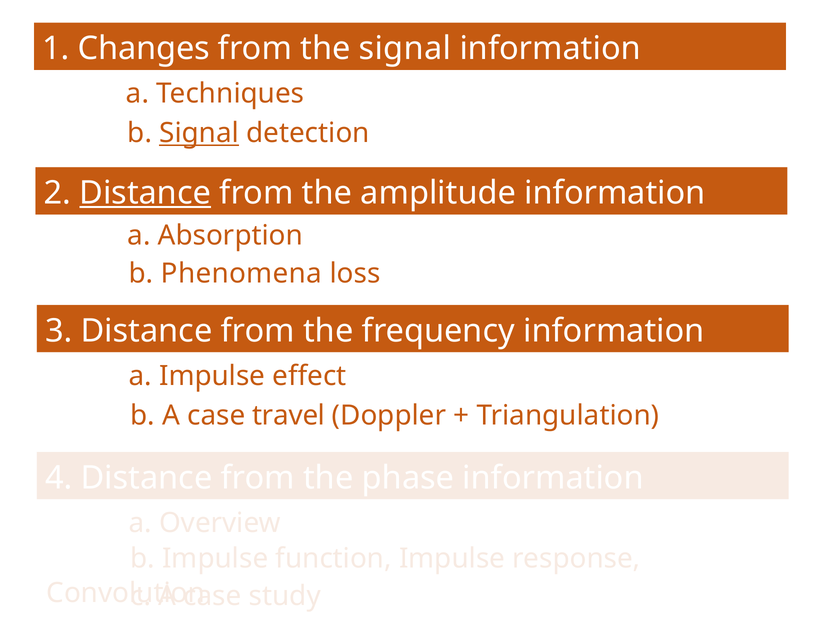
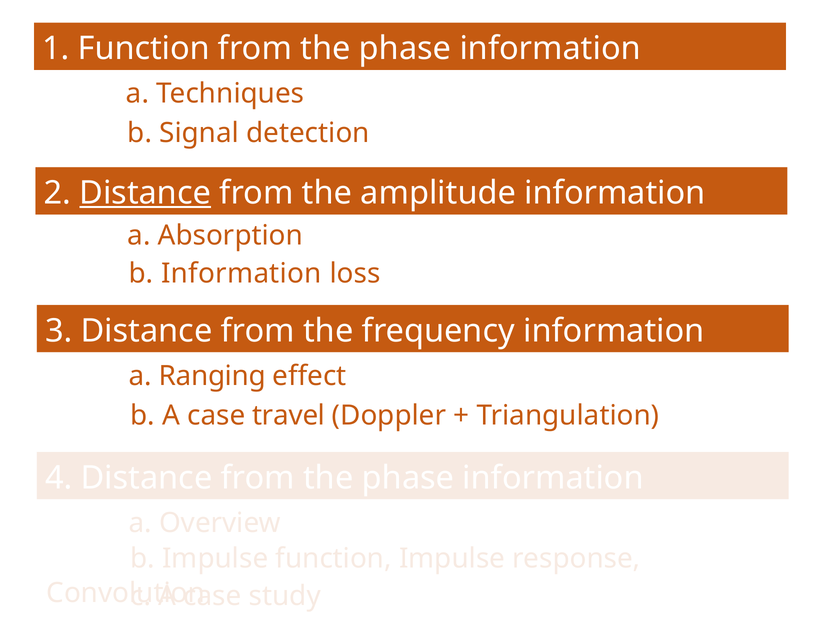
1 Changes: Changes -> Function (144, 49)
signal: signal -> phase (405, 49)
Signal underline: present -> none (199, 133)
b Phenomena: Phenomena -> Information (241, 274)
a Impulse: Impulse -> Ranging (212, 376)
